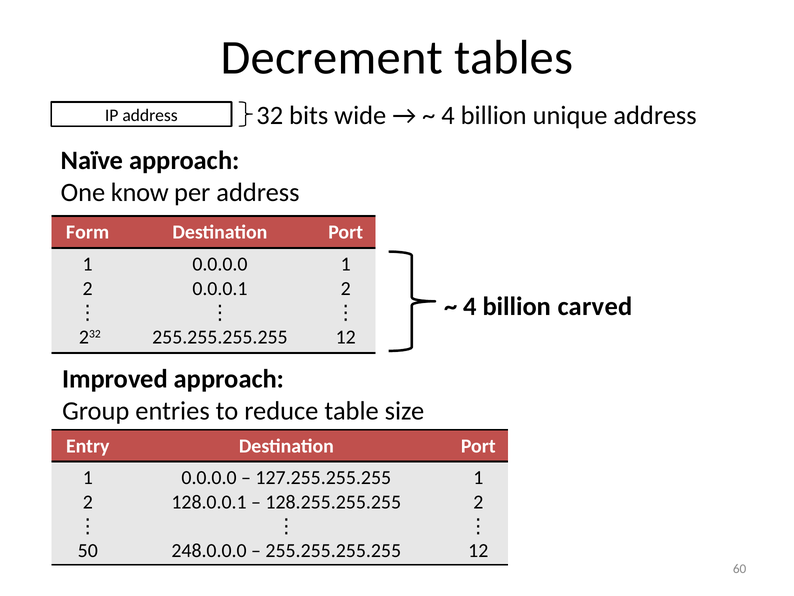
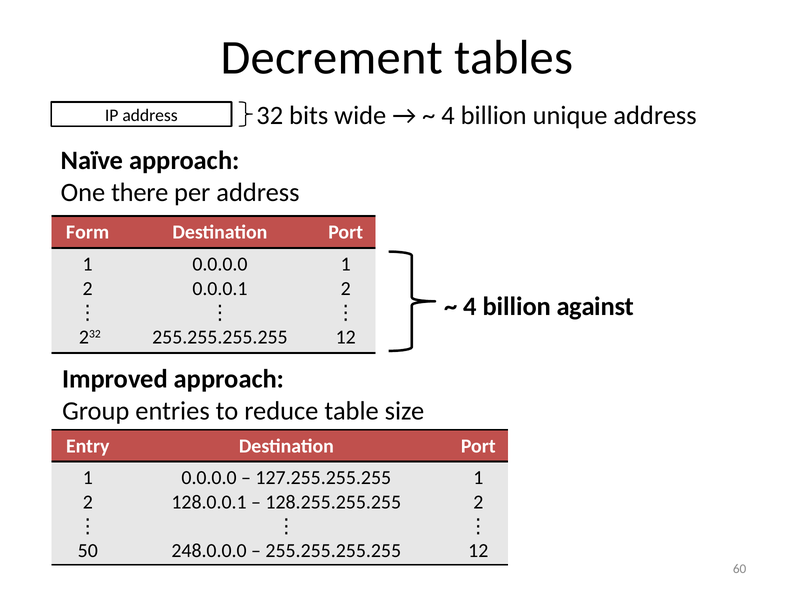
know: know -> there (140, 192)
carved: carved -> against (595, 306)
